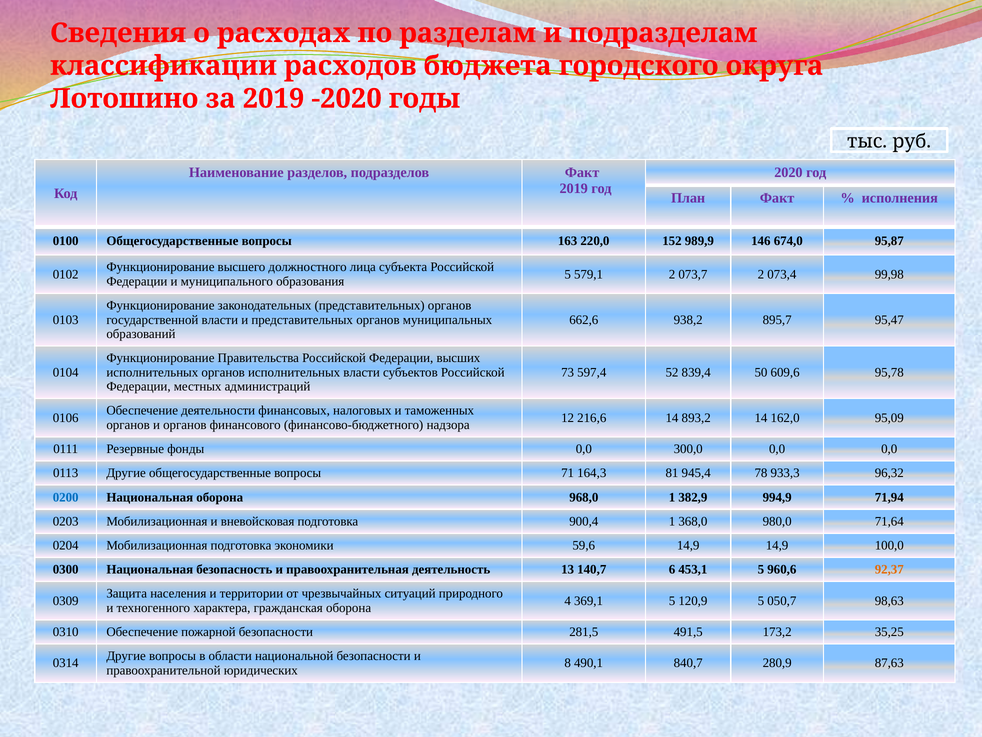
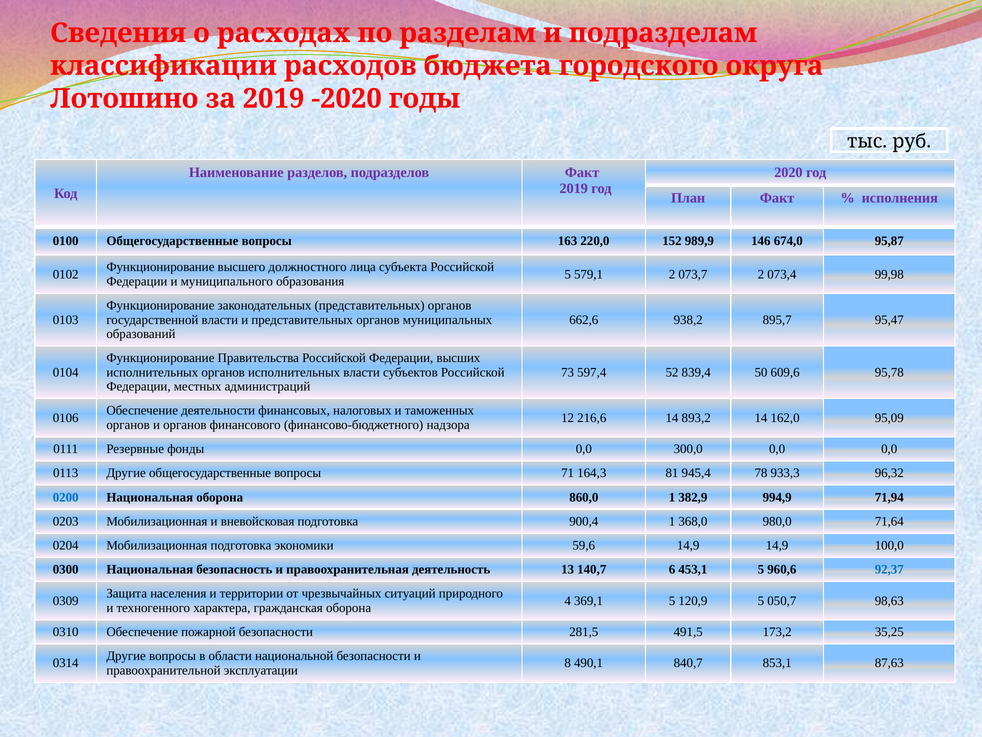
968,0: 968,0 -> 860,0 (584, 497)
92,37 colour: orange -> blue (889, 569)
280,9: 280,9 -> 853,1 (777, 663)
юридических: юридических -> эксплуатации (261, 670)
